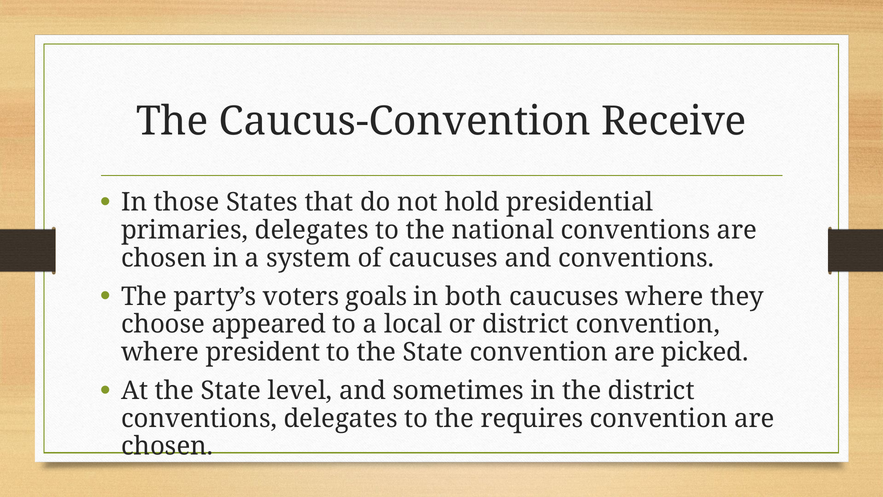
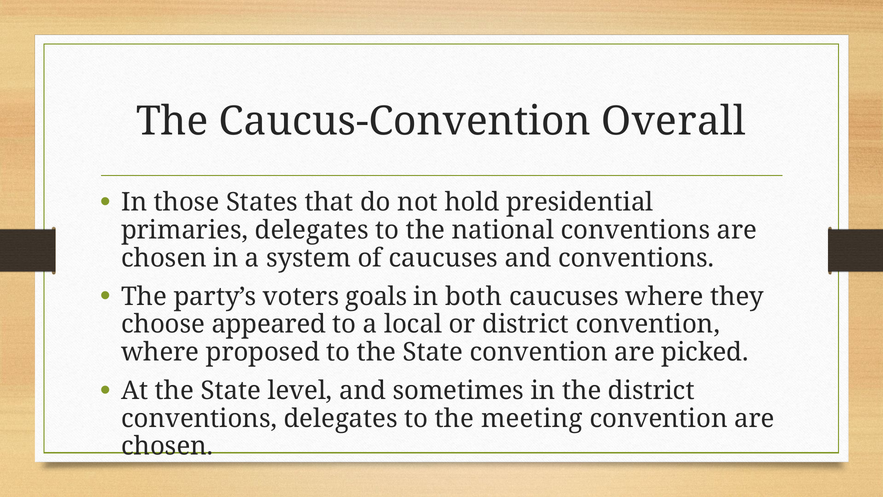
Receive: Receive -> Overall (673, 121)
president: president -> proposed (263, 352)
requires: requires -> meeting (532, 418)
